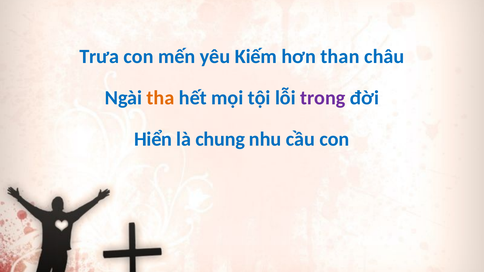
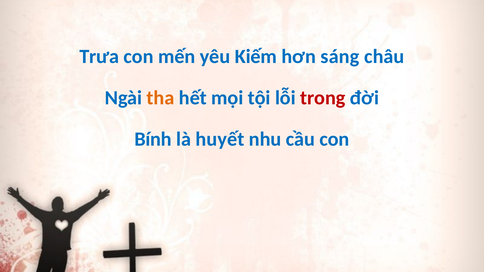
than: than -> sáng (340, 57)
trong colour: purple -> red (323, 98)
Hiển: Hiển -> Bính (153, 139)
chung: chung -> huyết (220, 139)
